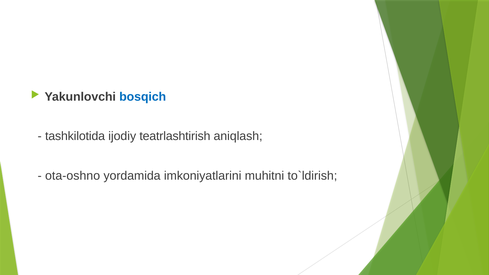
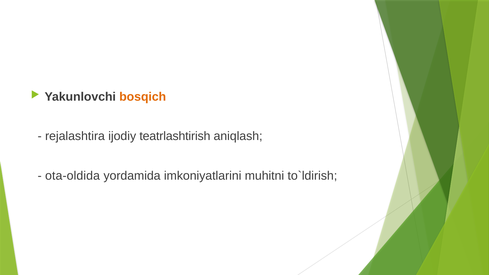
bosqich colour: blue -> orange (143, 97)
tashkilotida: tashkilotida -> rejalashtira (75, 136)
ota-oshno: ota-oshno -> ota-oldida (73, 176)
